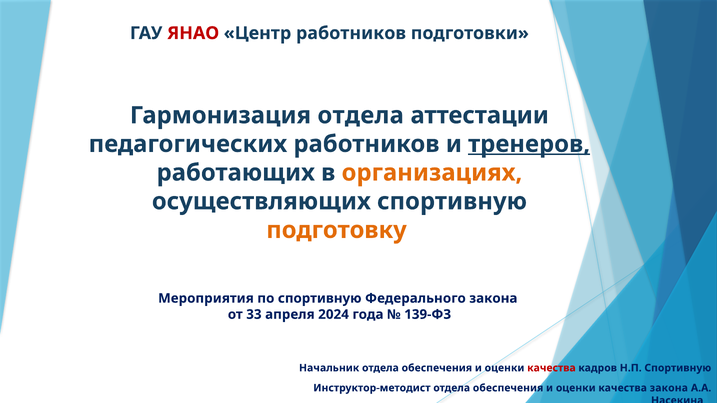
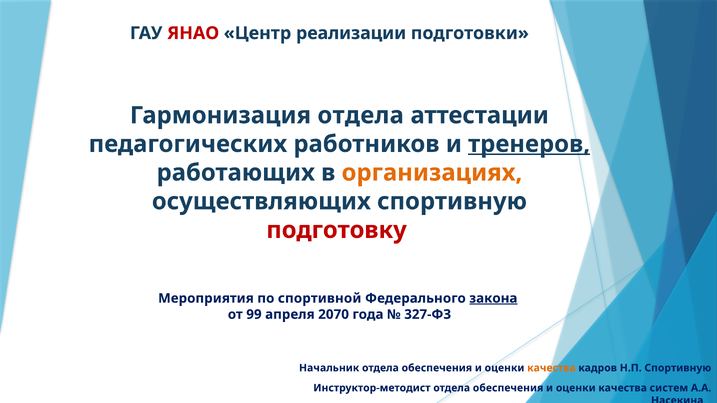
Центр работников: работников -> реализации (351, 33)
подготовку colour: orange -> red (337, 230)
по спортивную: спортивную -> спортивной (320, 299)
закона underline: none -> present (493, 299)
33: 33 -> 99 (254, 315)
2024: 2024 -> 2070 (334, 315)
139-ФЗ: 139-ФЗ -> 327-ФЗ (428, 315)
качества colour: red -> orange (551, 368)
качества закона: закона -> систем (669, 388)
